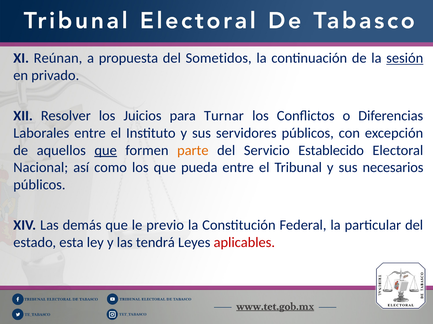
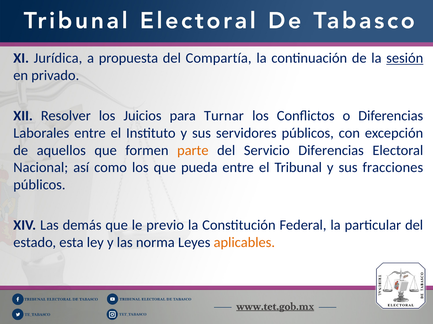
Reúnan: Reúnan -> Jurídica (58, 58)
Sometidos: Sometidos -> Compartía (219, 58)
que underline: present -> none (106, 151)
Servicio Establecido: Establecido -> Diferencias (331, 151)
necesarios: necesarios -> fracciones (393, 168)
tendrá: tendrá -> norma (155, 243)
aplicables colour: red -> orange (244, 243)
